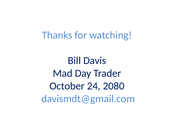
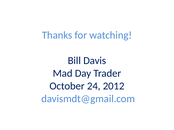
2080: 2080 -> 2012 (114, 86)
